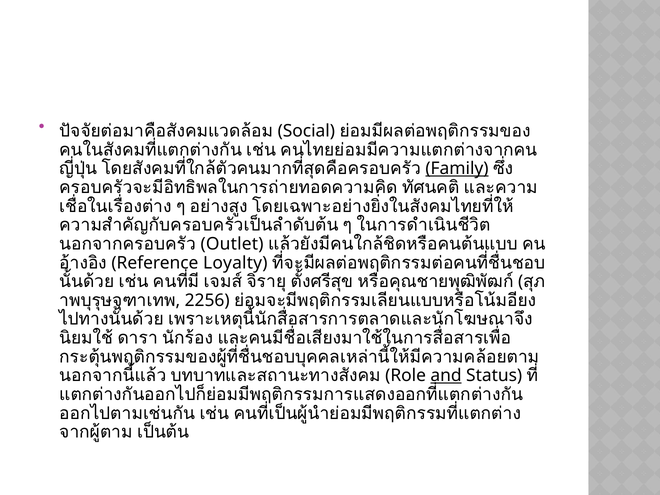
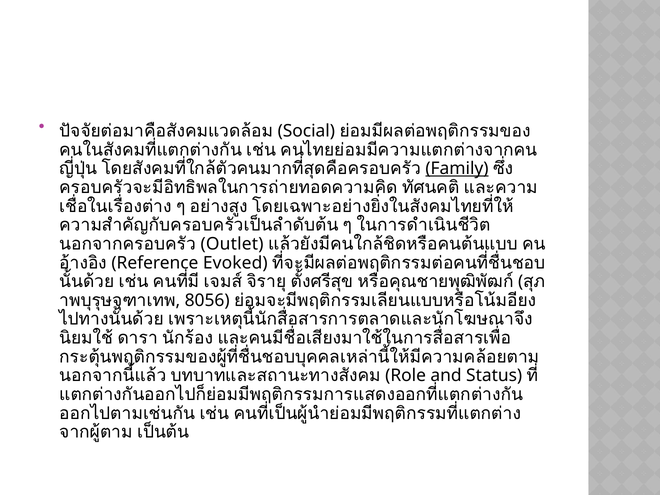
Loyalty: Loyalty -> Evoked (235, 263)
2256: 2256 -> 8056 (207, 300)
and underline: present -> none (446, 376)
